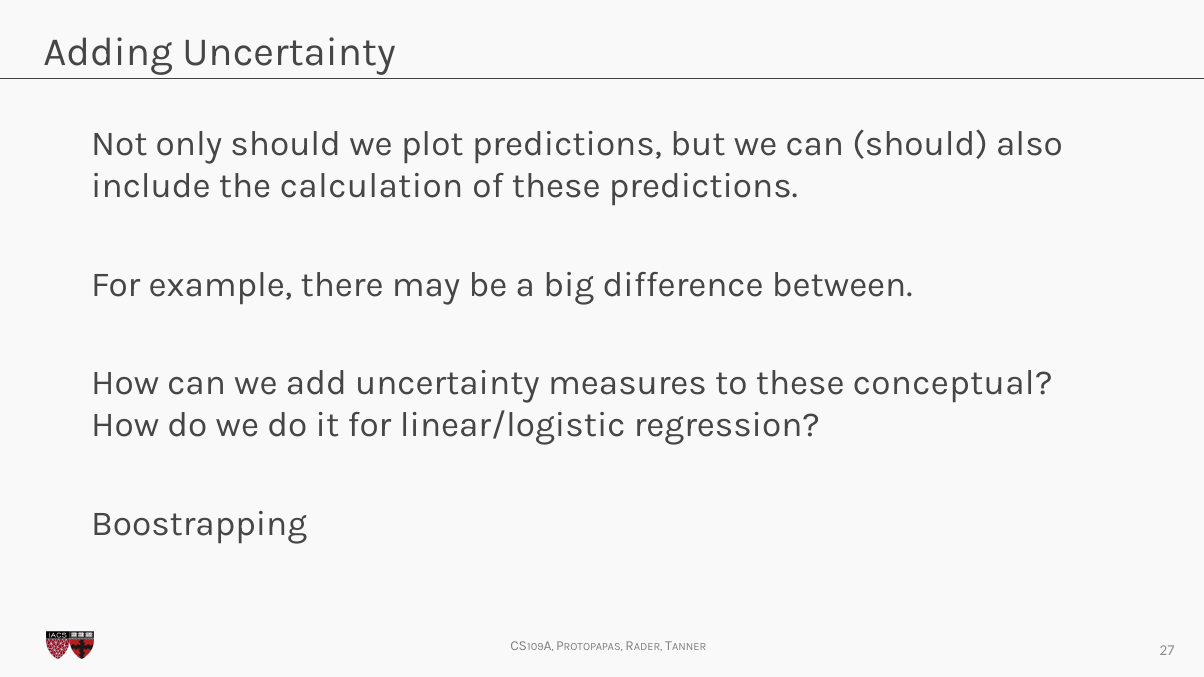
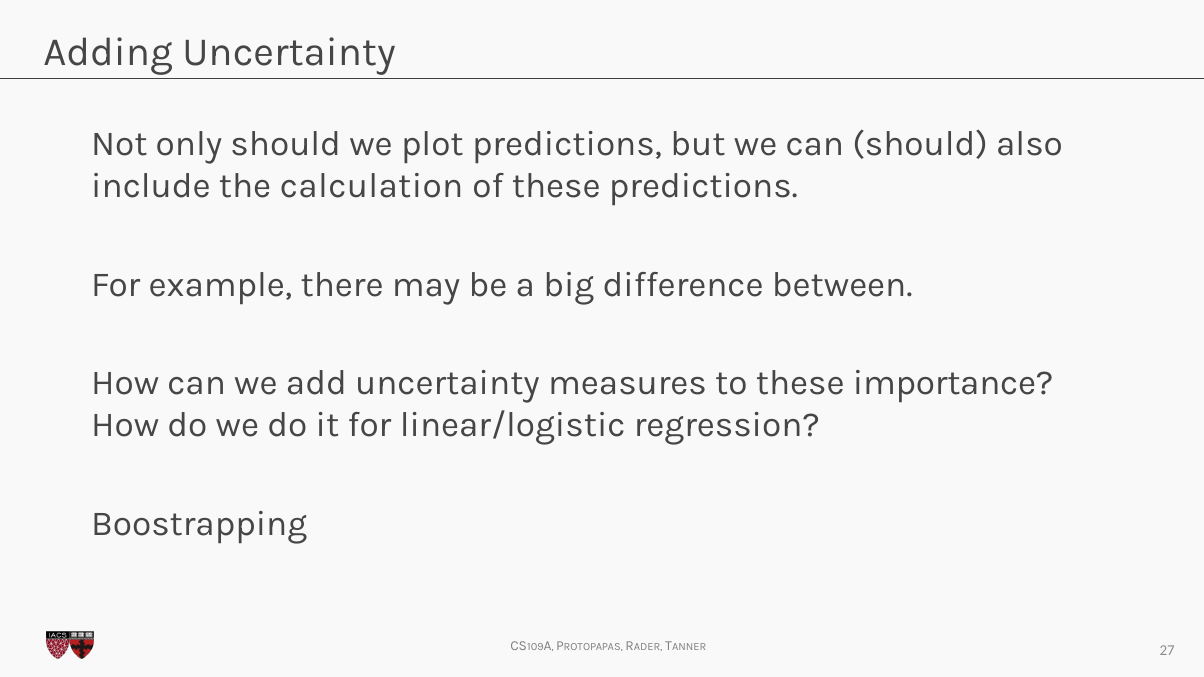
conceptual: conceptual -> importance (953, 383)
